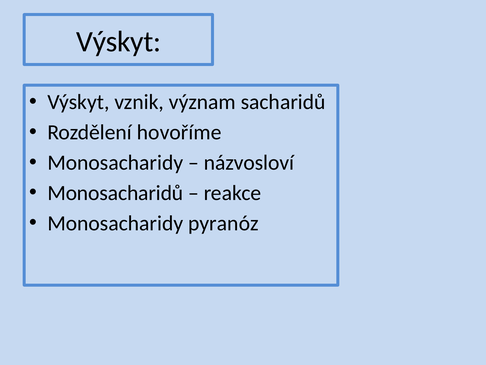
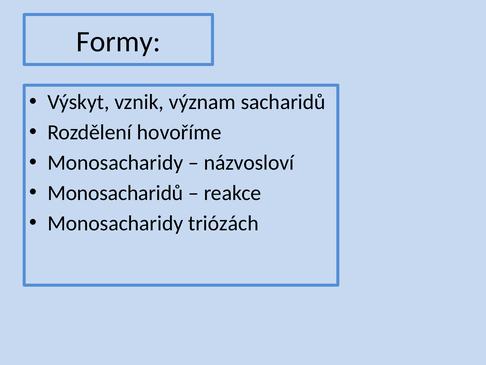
Výskyt: Výskyt -> Formy (118, 42)
pyranóz: pyranóz -> triózách (223, 223)
